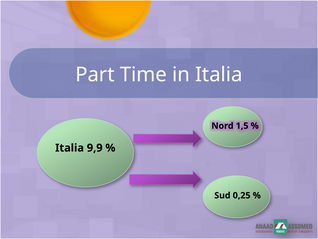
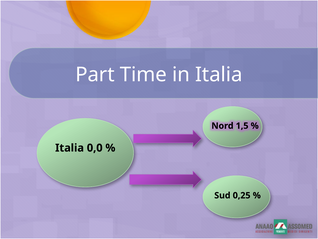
9,9: 9,9 -> 0,0 (95, 148)
